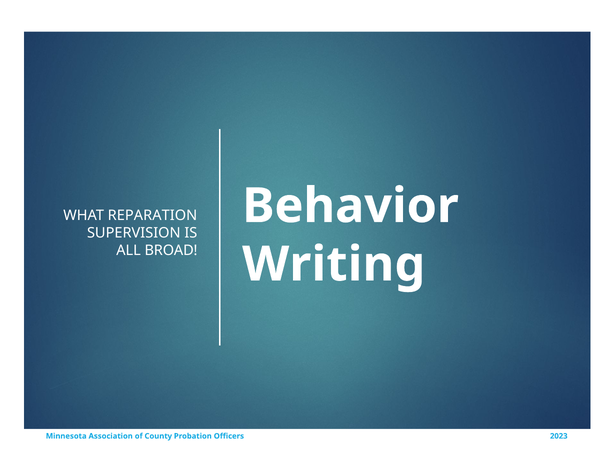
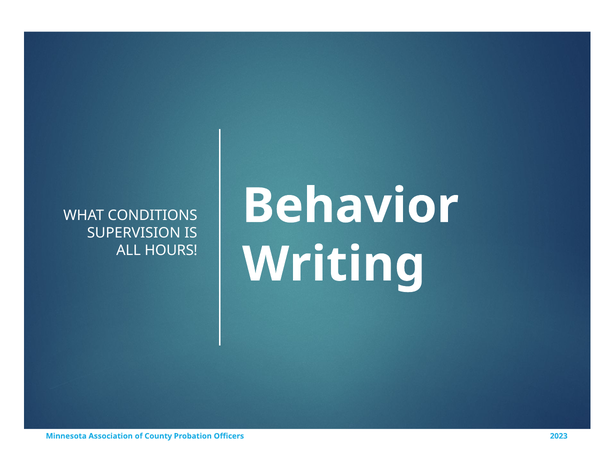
REPARATION: REPARATION -> CONDITIONS (153, 216)
BROAD: BROAD -> HOURS (171, 250)
